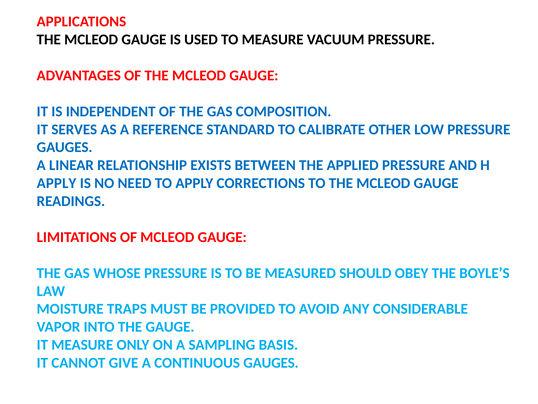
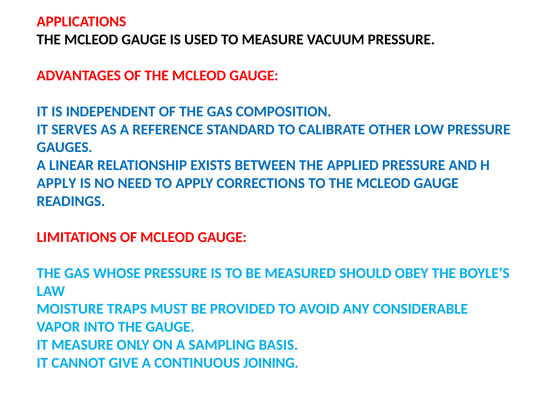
CONTINUOUS GAUGES: GAUGES -> JOINING (271, 362)
